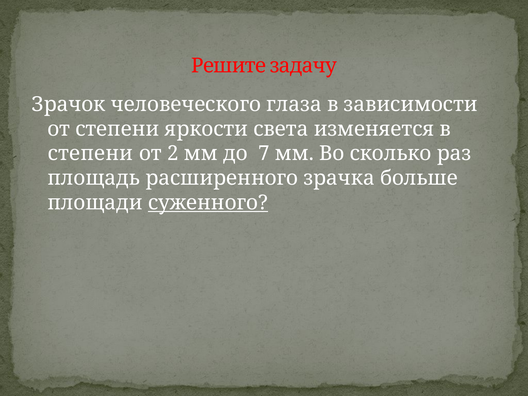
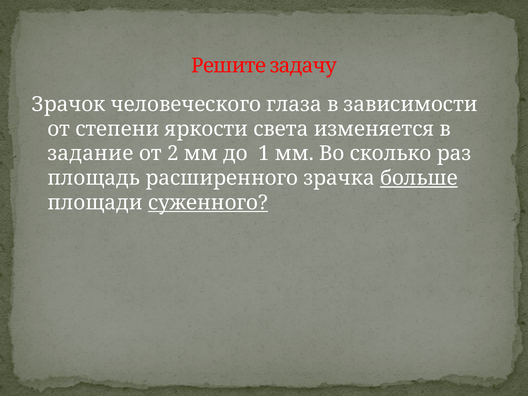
степени: степени -> задание (90, 153)
7: 7 -> 1 (264, 153)
больше underline: none -> present (419, 178)
